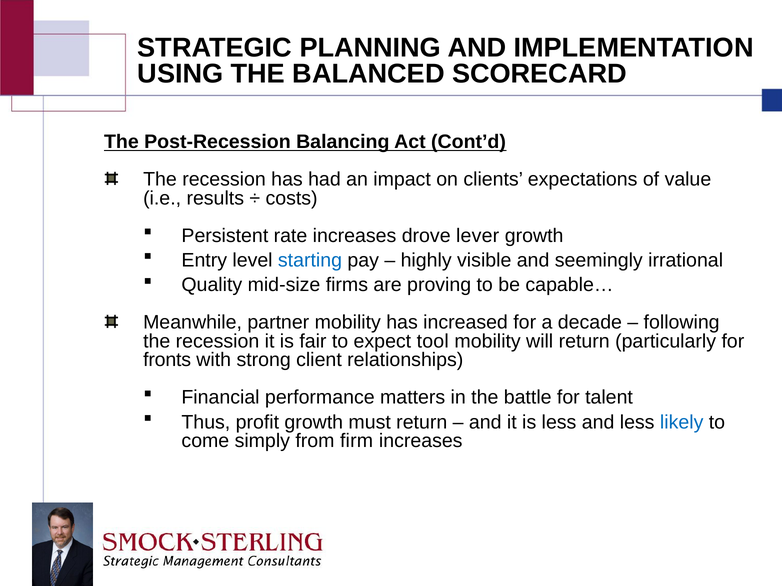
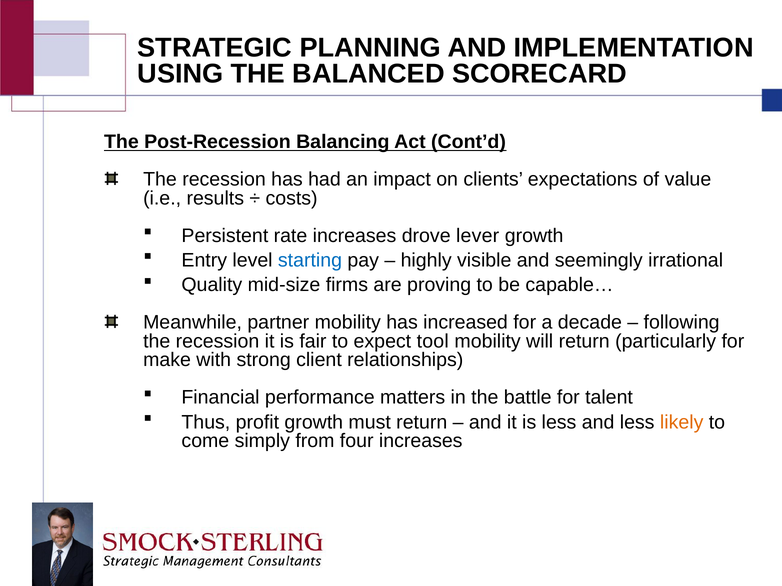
fronts: fronts -> make (167, 360)
likely colour: blue -> orange (682, 423)
firm: firm -> four (357, 441)
